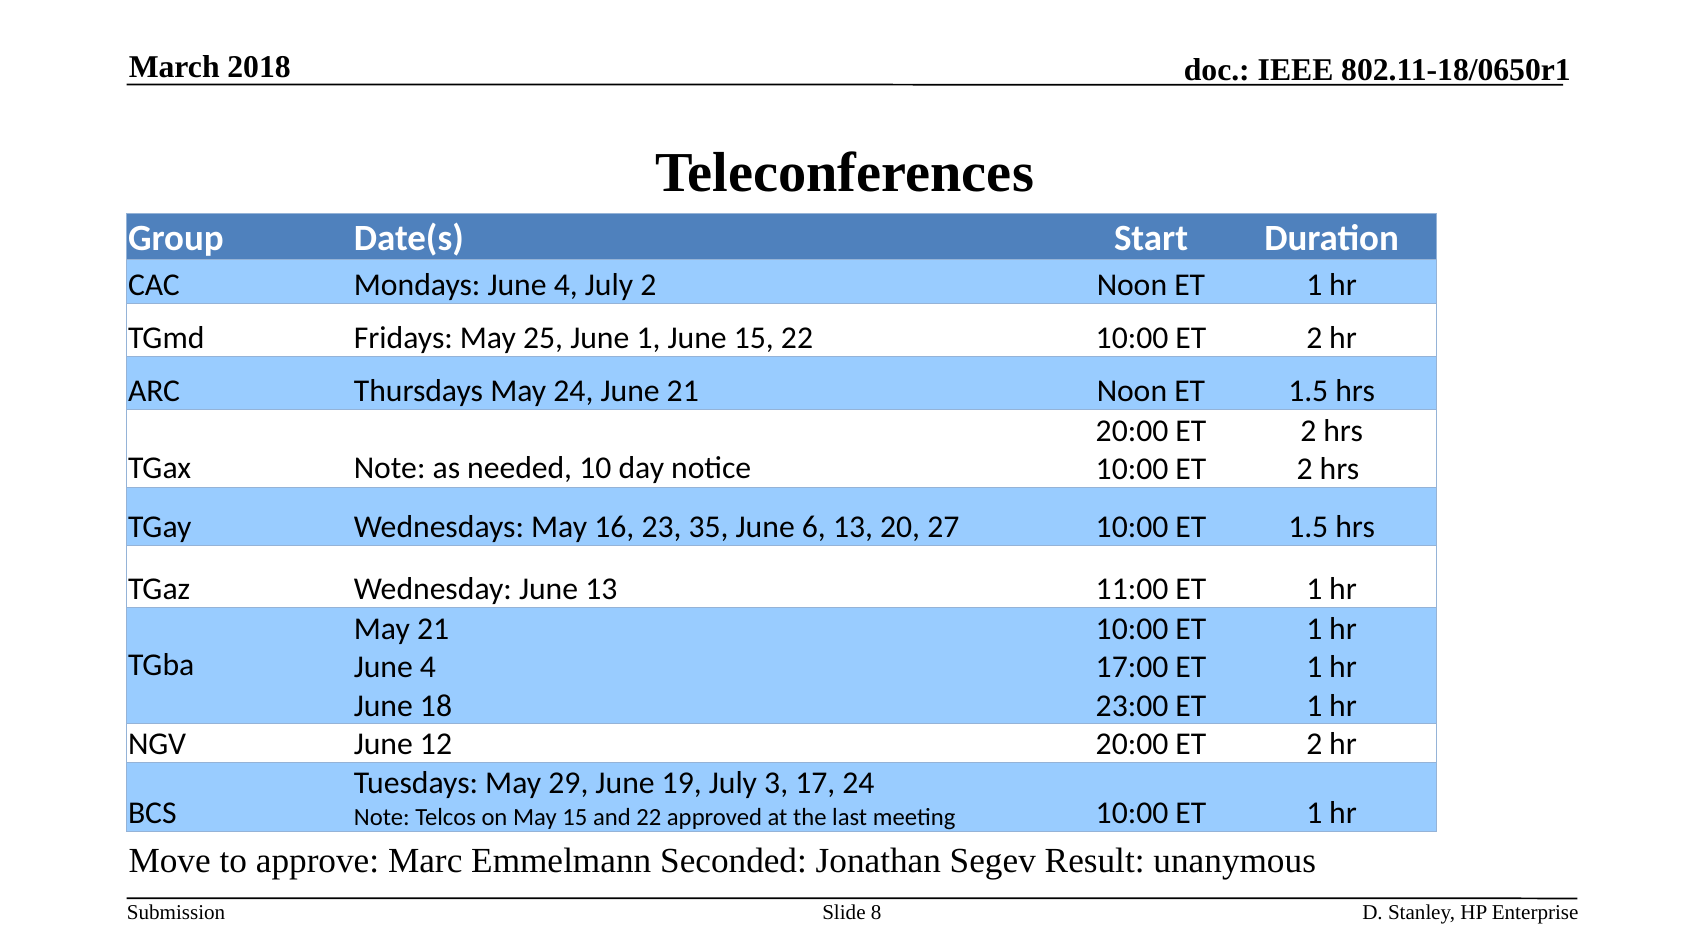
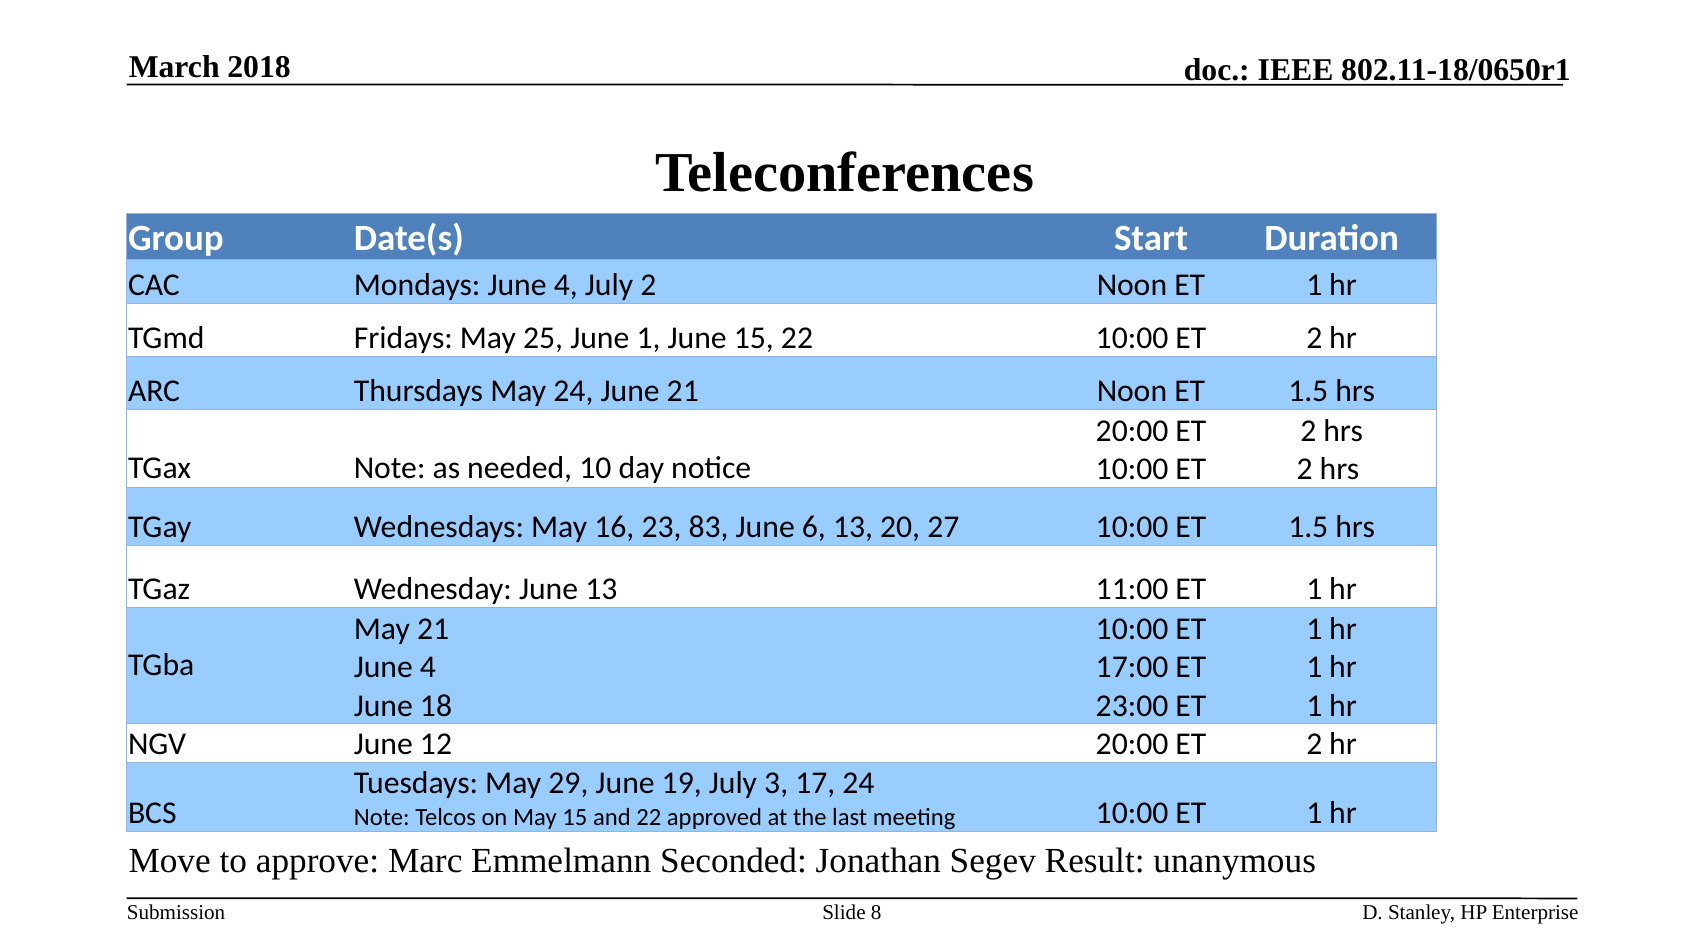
35: 35 -> 83 (709, 527)
